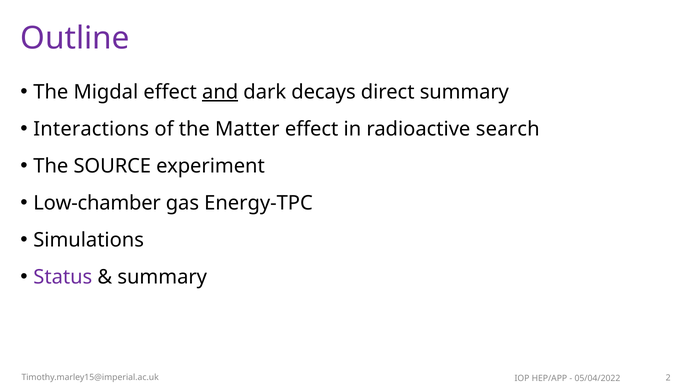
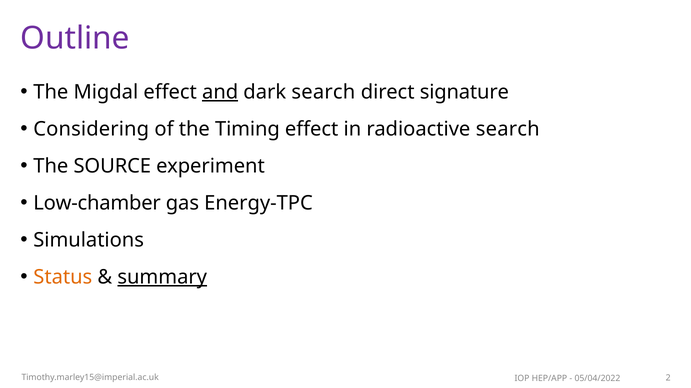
dark decays: decays -> search (323, 92)
direct summary: summary -> signature (464, 92)
Interactions: Interactions -> Considering (91, 129)
Matter: Matter -> Timing (247, 129)
Status colour: purple -> orange (63, 278)
summary underline: none -> present (162, 278)
